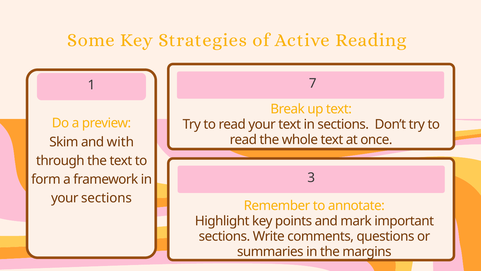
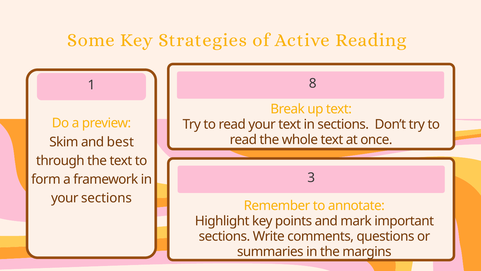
7: 7 -> 8 (313, 83)
with: with -> best (120, 142)
